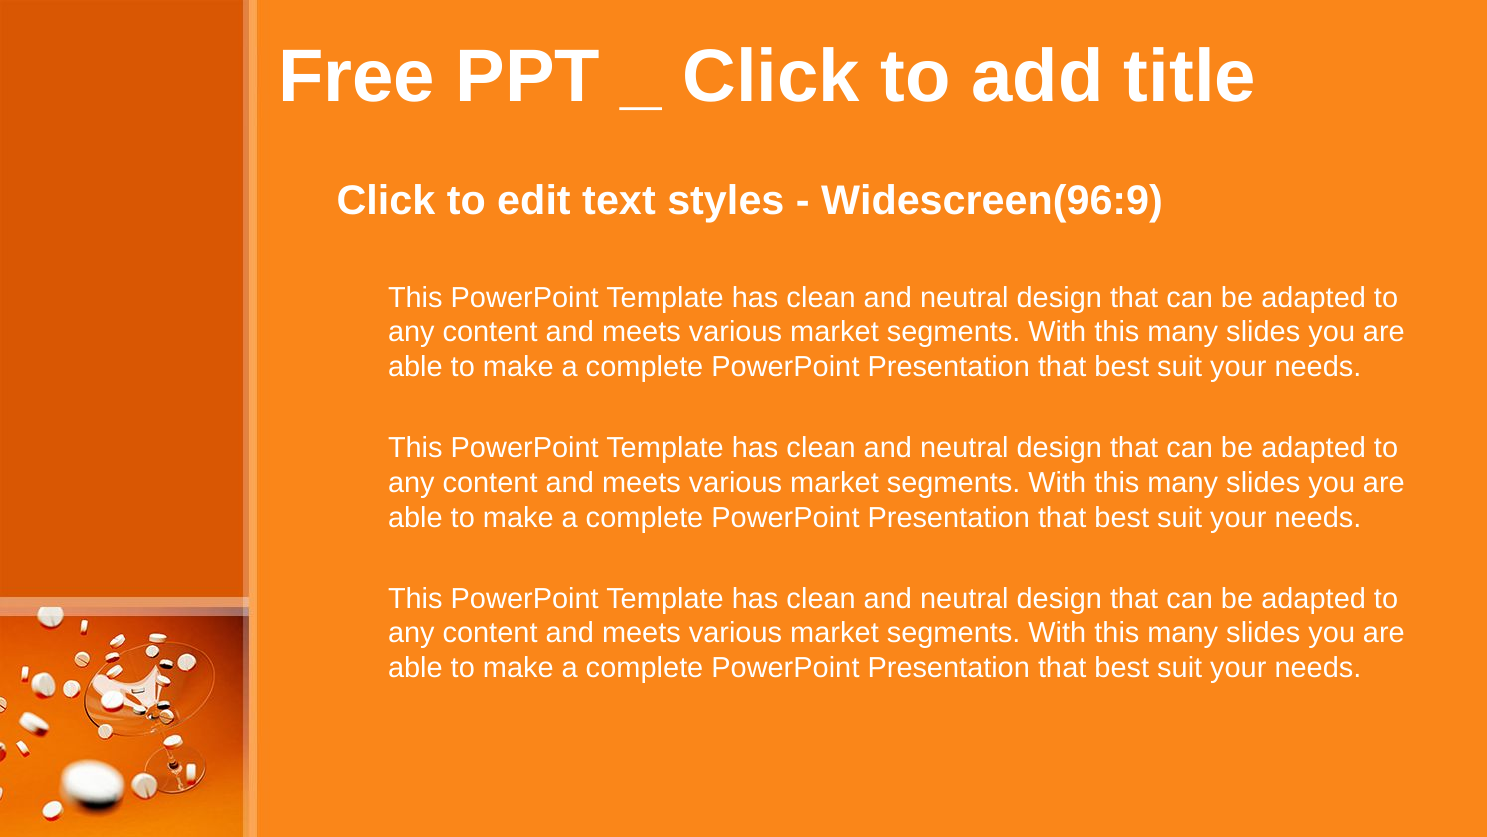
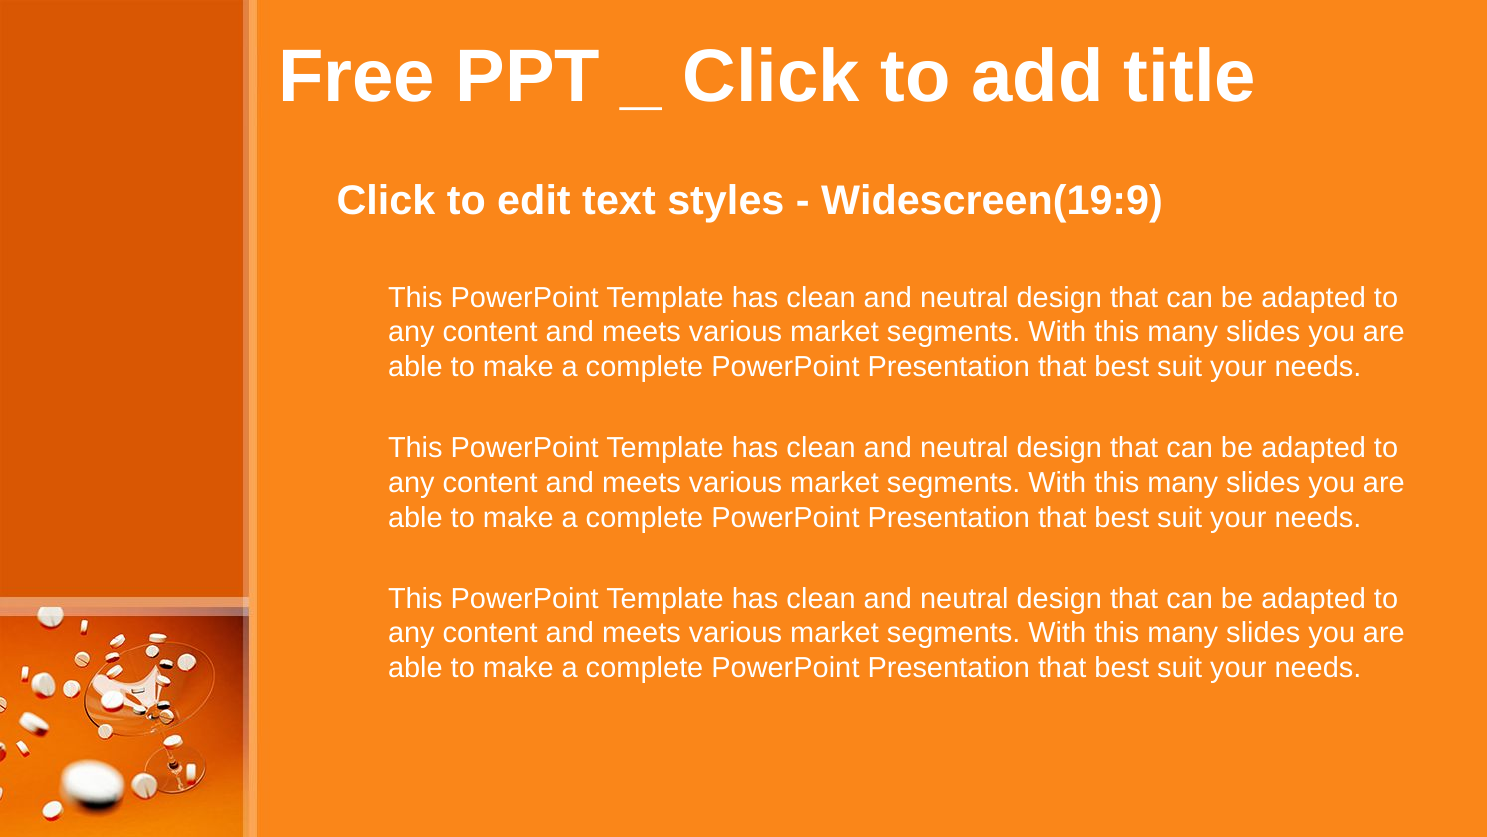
Widescreen(96:9: Widescreen(96:9 -> Widescreen(19:9 (992, 201)
